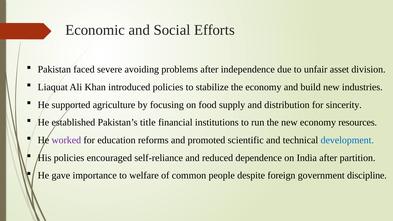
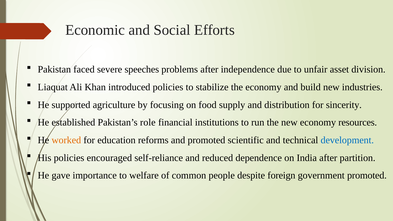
avoiding: avoiding -> speeches (142, 69)
title: title -> role (148, 122)
worked colour: purple -> orange (66, 140)
government discipline: discipline -> promoted (367, 176)
